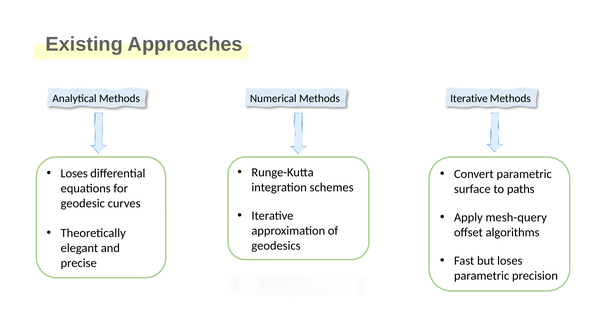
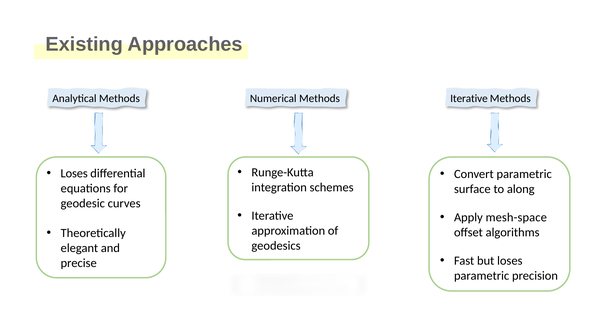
paths: paths -> along (521, 189)
mesh-query: mesh-query -> mesh-space (516, 217)
